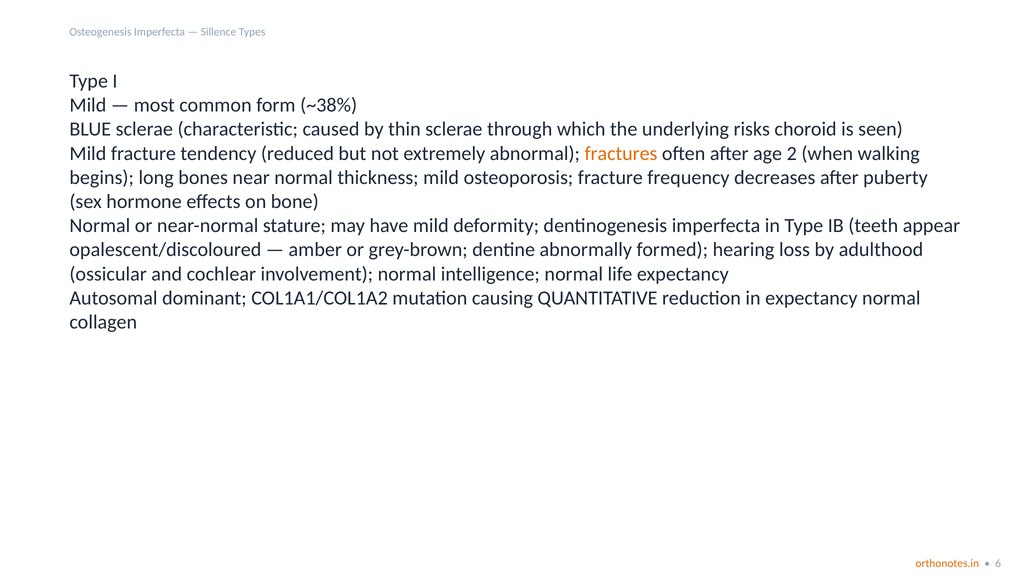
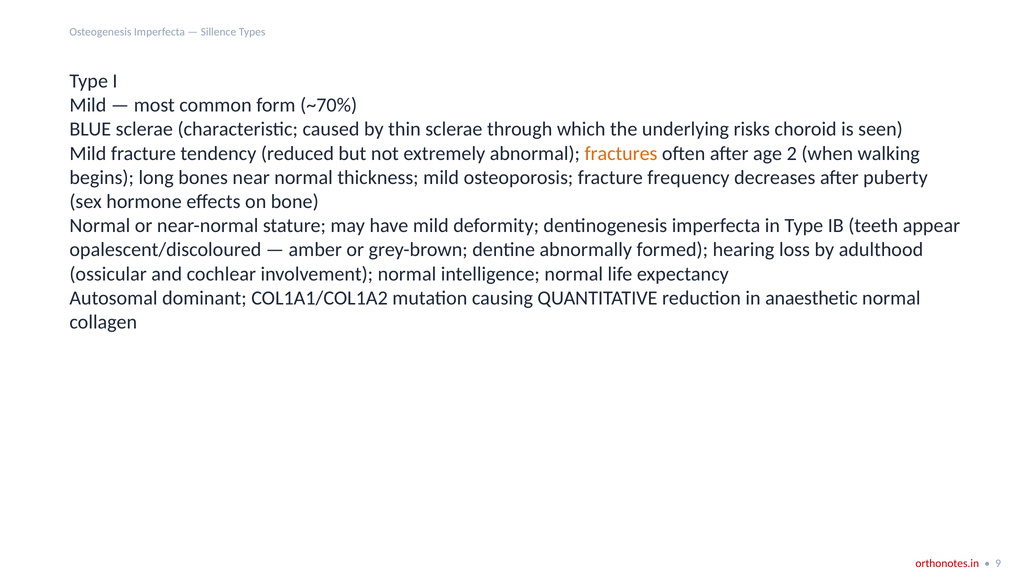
~38%: ~38% -> ~70% (329, 105)
in expectancy: expectancy -> anaesthetic (811, 298)
orthonotes.in colour: orange -> red (947, 564)
6: 6 -> 9 (998, 564)
